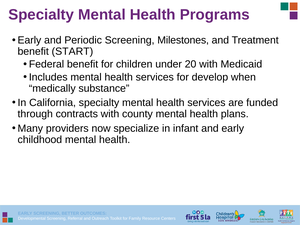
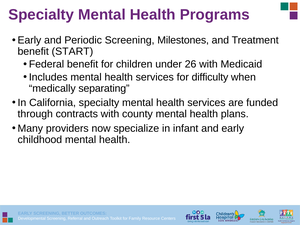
20: 20 -> 26 (191, 64)
develop: develop -> difficulty (210, 77)
substance: substance -> separating (104, 88)
